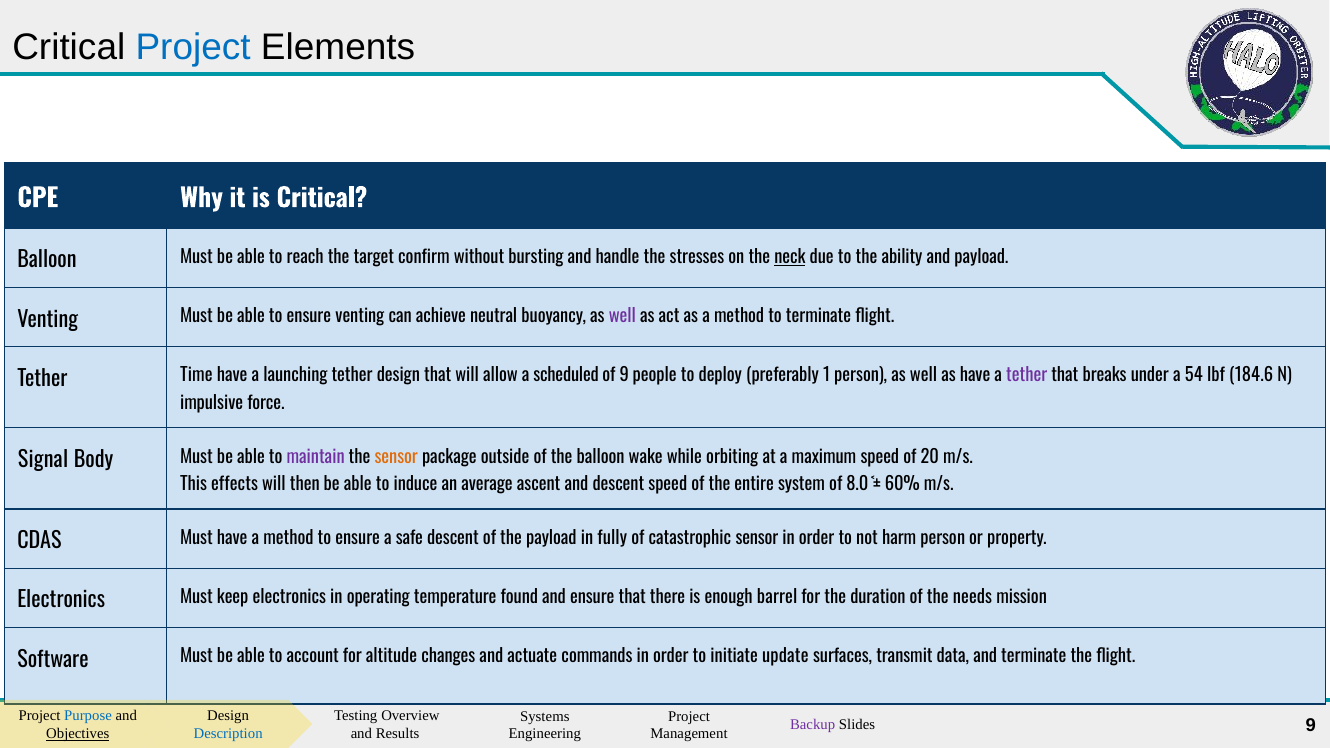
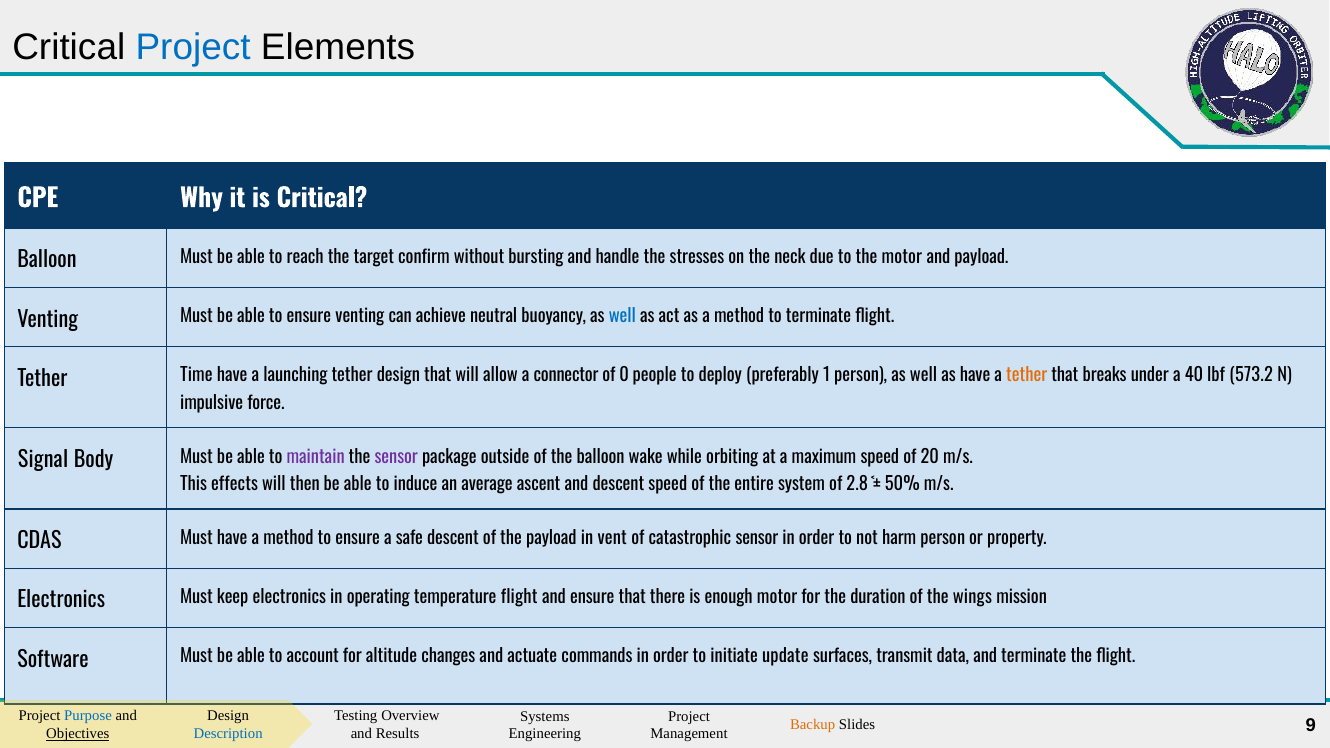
neck underline: present -> none (790, 257)
the ability: ability -> motor (902, 257)
well colour: purple -> blue (622, 317)
scheduled: scheduled -> connector (566, 376)
of 9: 9 -> 0 (624, 376)
tether colour: purple -> orange (1027, 376)
54: 54 -> 40 (1194, 376)
184.6: 184.6 -> 573.2 (1251, 376)
sensor colour: orange -> purple (396, 457)
8.0: 8.0 -> 2.8 (857, 484)
60%: 60% -> 50% (902, 484)
fully: fully -> vent (612, 538)
temperature found: found -> flight (519, 598)
enough barrel: barrel -> motor (777, 598)
needs: needs -> wings (972, 598)
Backup colour: purple -> orange (813, 724)
